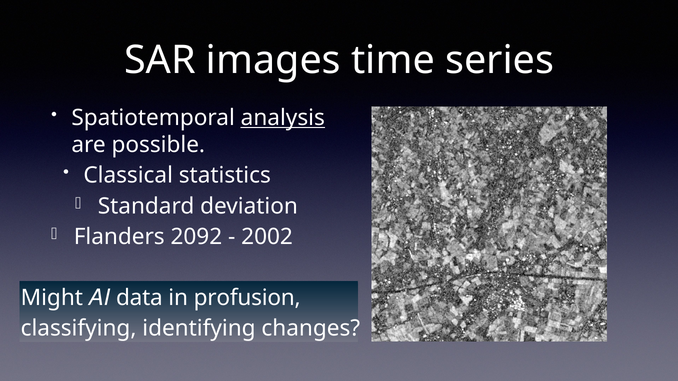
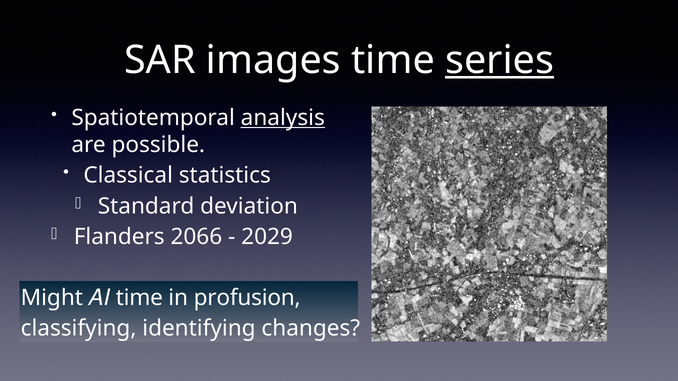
series underline: none -> present (500, 60)
2092: 2092 -> 2066 (196, 237)
2002: 2002 -> 2029 (267, 237)
AI data: data -> time (139, 298)
